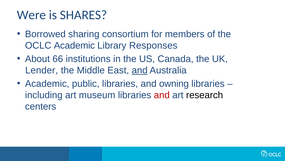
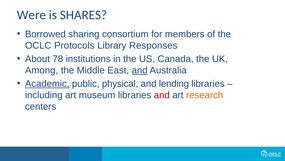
OCLC Academic: Academic -> Protocols (74, 45)
66: 66 -> 78 (58, 59)
Lender: Lender -> Among (42, 70)
Academic underline: none -> present (47, 83)
public libraries: libraries -> physical (120, 83)
owning: owning -> lending (174, 83)
research colour: black -> orange (205, 95)
